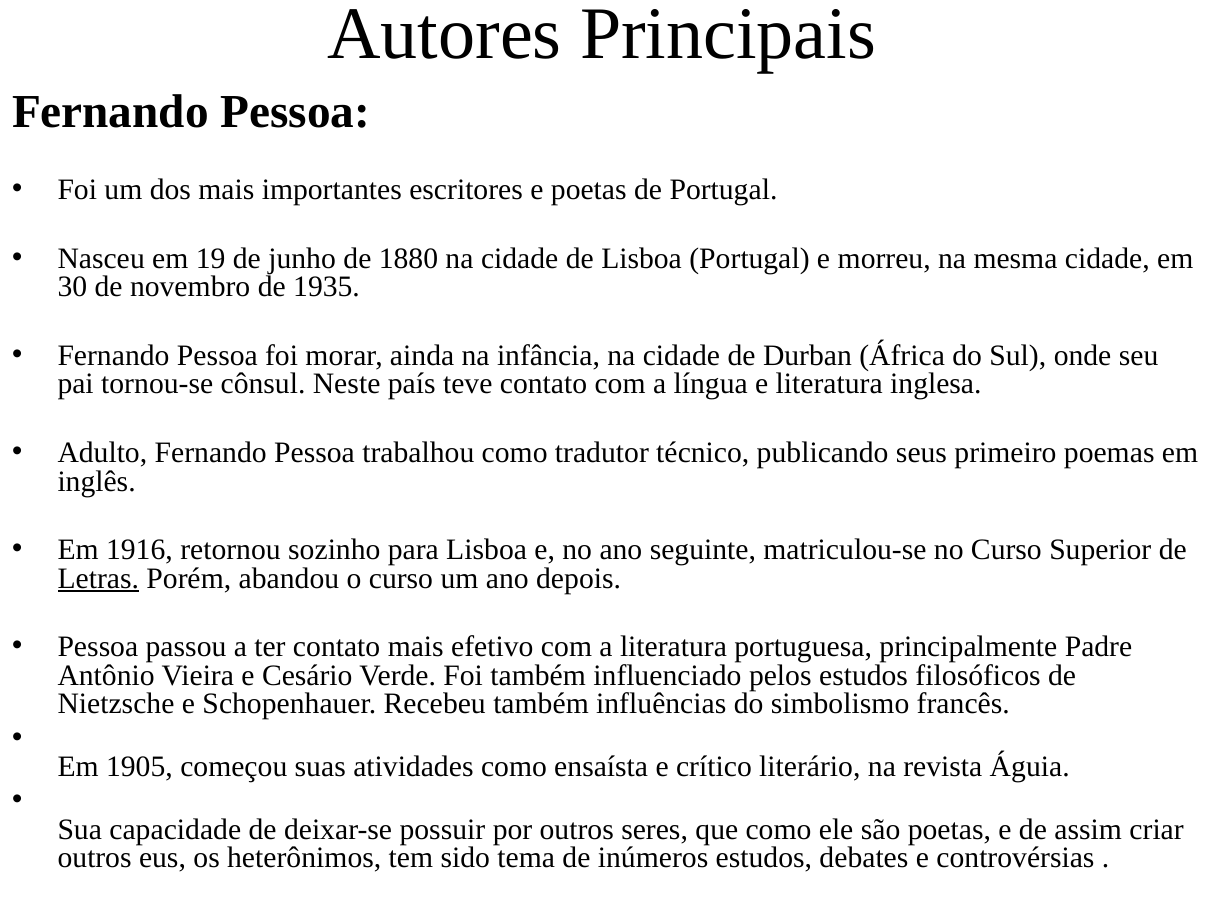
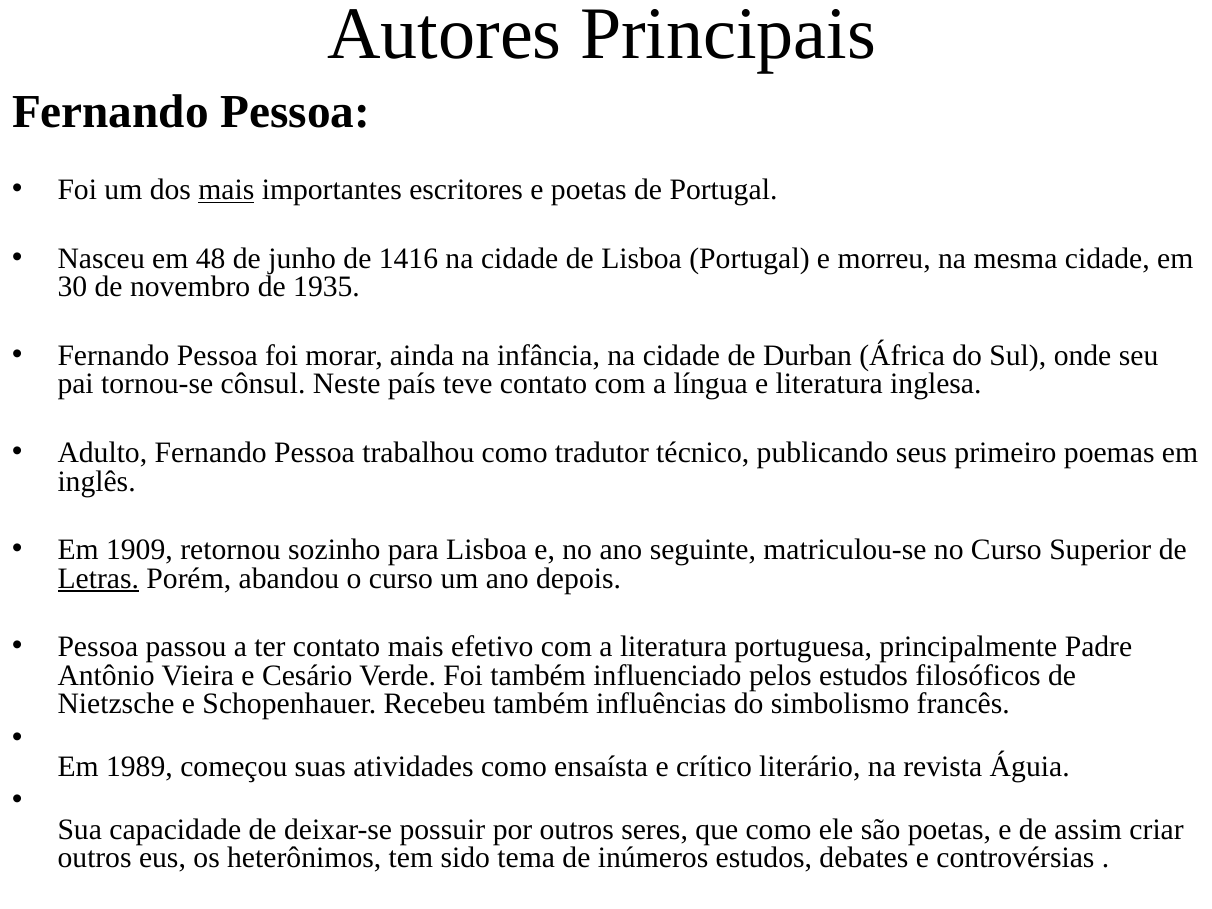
mais underline: none -> present (226, 190)
19: 19 -> 48 (211, 259)
1880: 1880 -> 1416 (408, 259)
1916: 1916 -> 1909 (139, 550)
1905: 1905 -> 1989 (139, 767)
